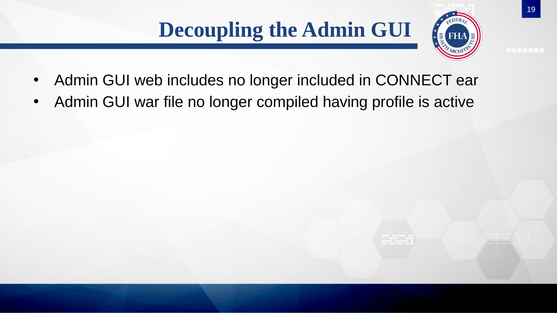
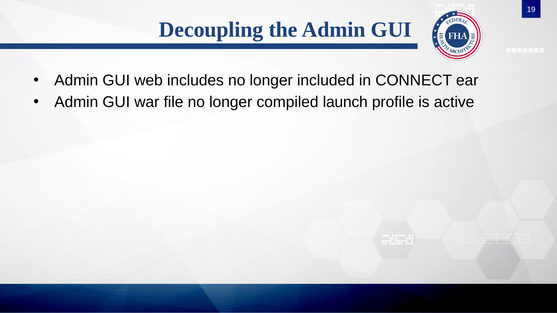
having: having -> launch (345, 102)
